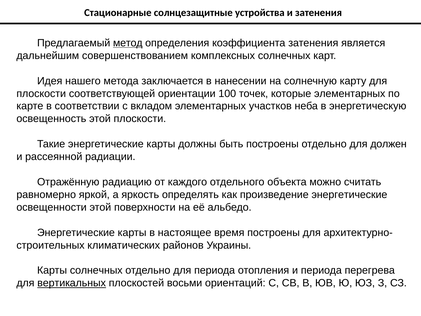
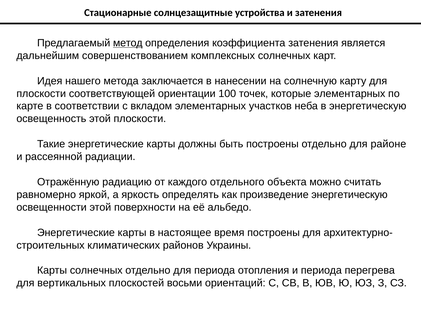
должен: должен -> районе (388, 144)
произведение энергетические: энергетические -> энергетическую (349, 195)
вертикальных underline: present -> none (72, 283)
